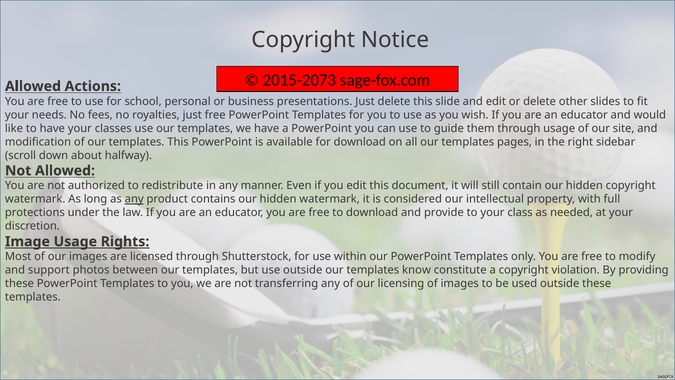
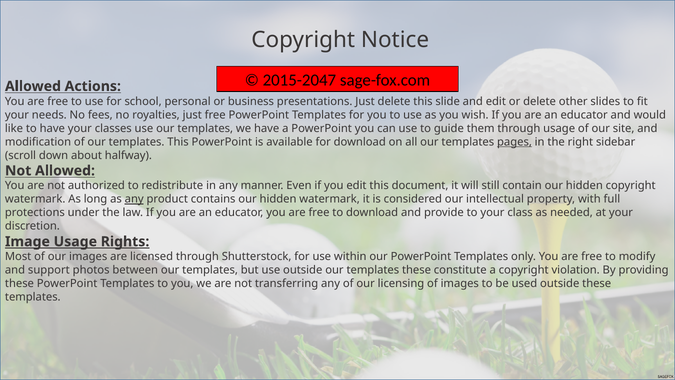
2015-2073: 2015-2073 -> 2015-2047 (299, 80)
pages underline: none -> present (514, 142)
templates know: know -> these (417, 270)
